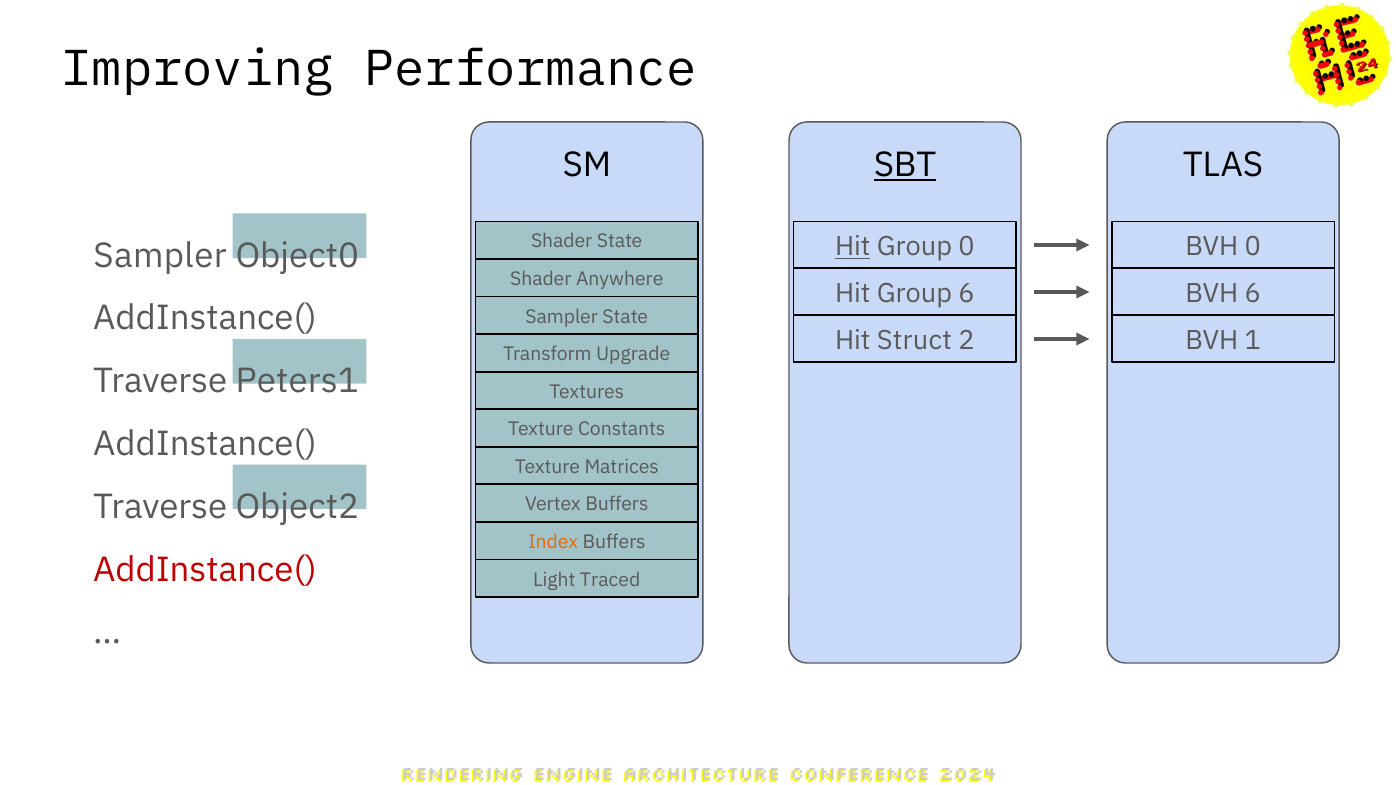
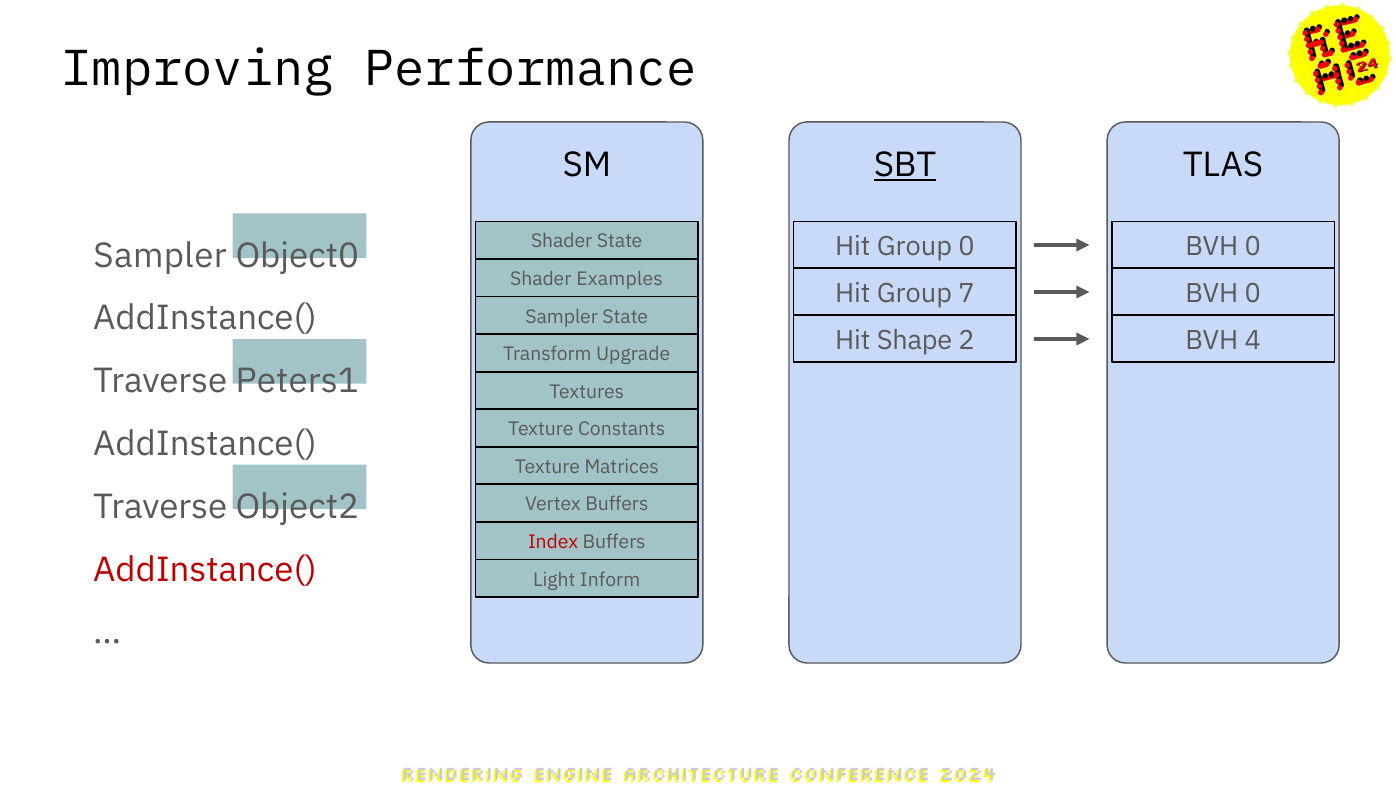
Hit underline: present -> none (853, 247)
Anywhere: Anywhere -> Examples (620, 279)
Group 6: 6 -> 7 (967, 294)
6: 6 -> 0 (1253, 294)
Struct: Struct -> Shape (915, 341)
1: 1 -> 4 (1253, 341)
Index colour: orange -> red (553, 542)
Traced: Traced -> Inform (610, 580)
